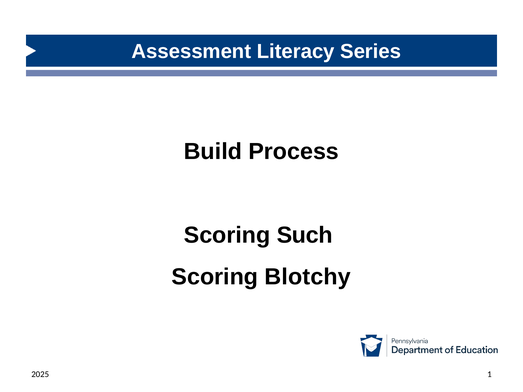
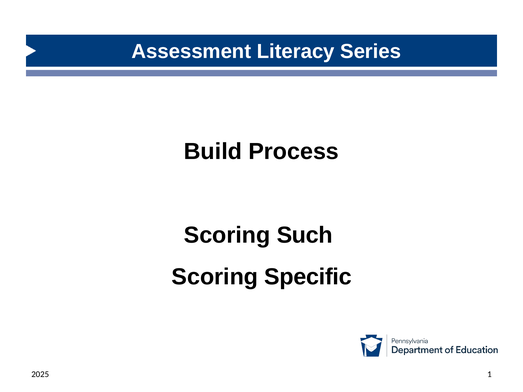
Blotchy: Blotchy -> Specific (308, 277)
